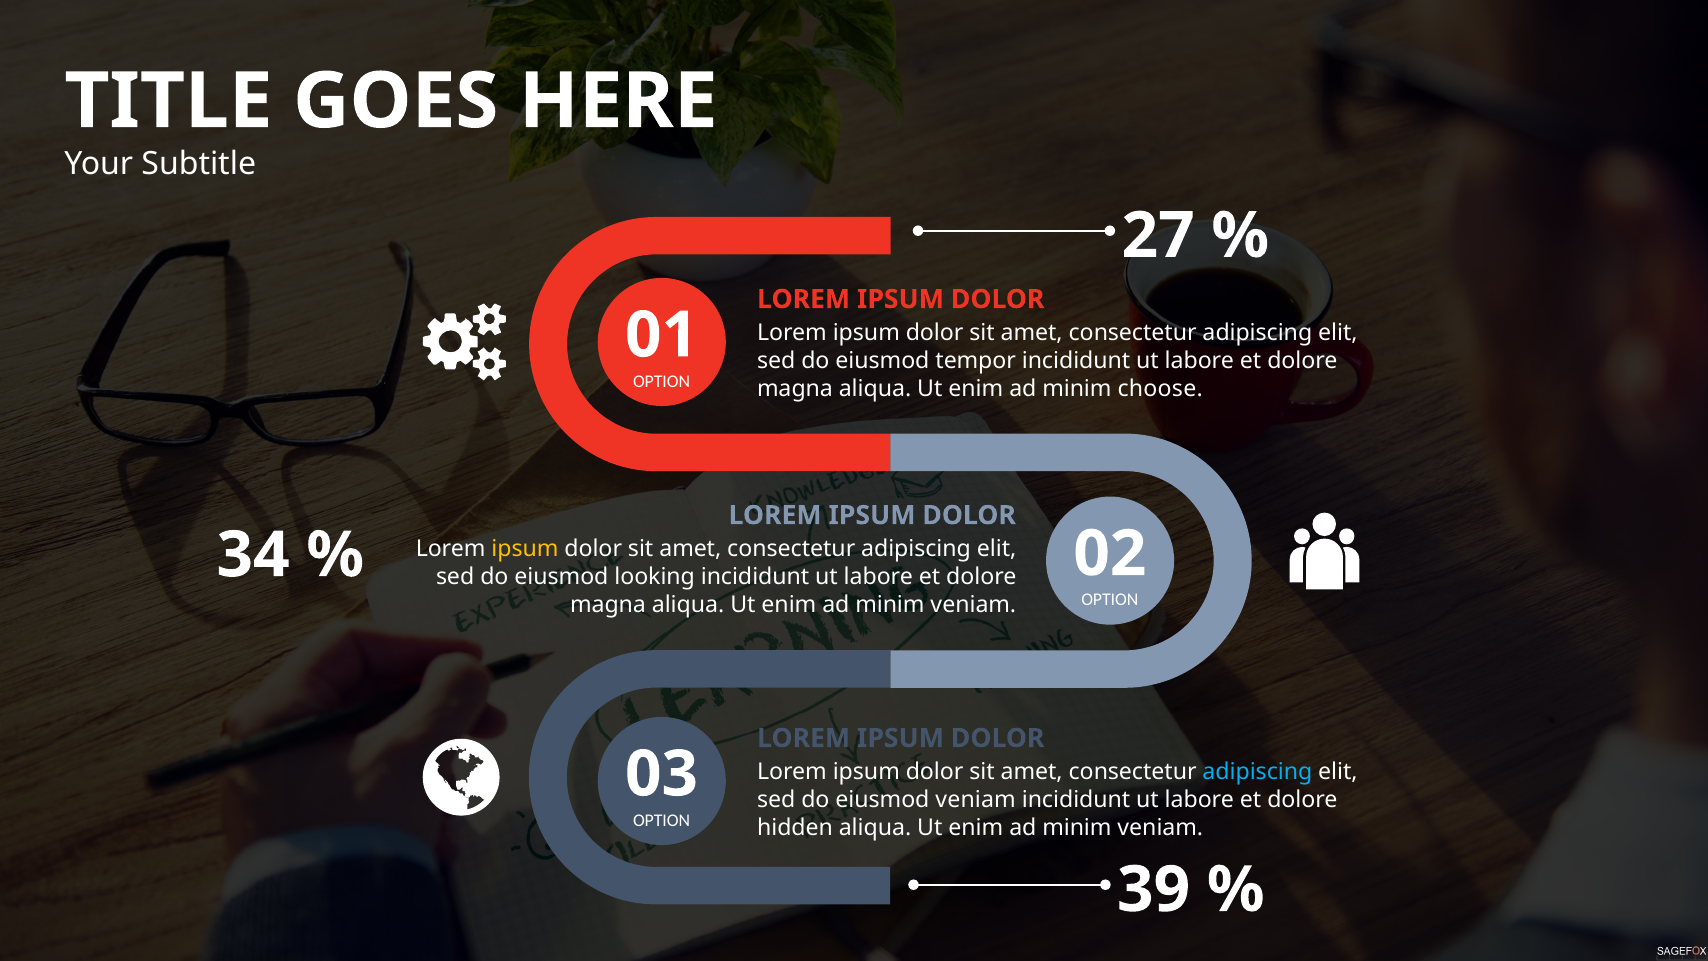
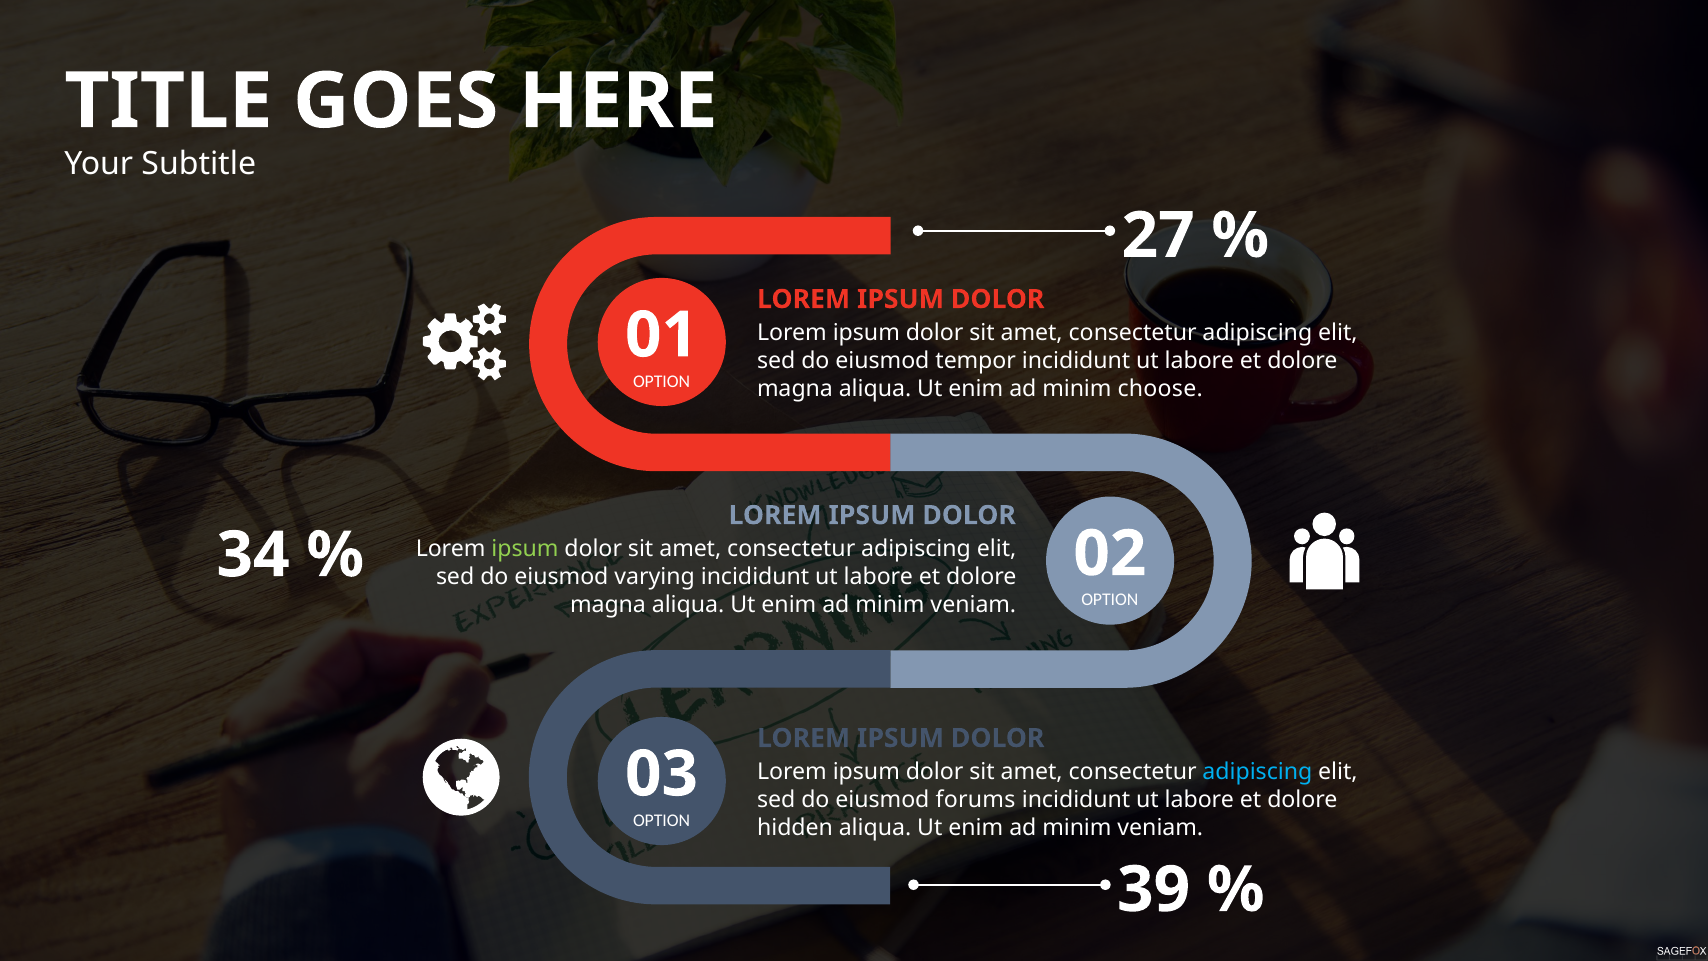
ipsum colour: yellow -> light green (525, 549)
looking: looking -> varying (655, 577)
eiusmod veniam: veniam -> forums (976, 800)
